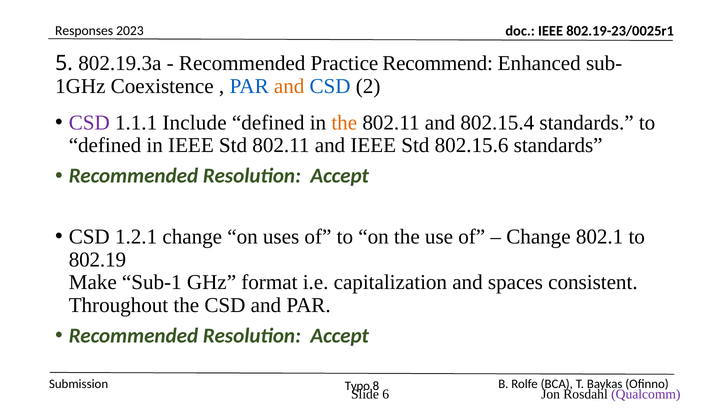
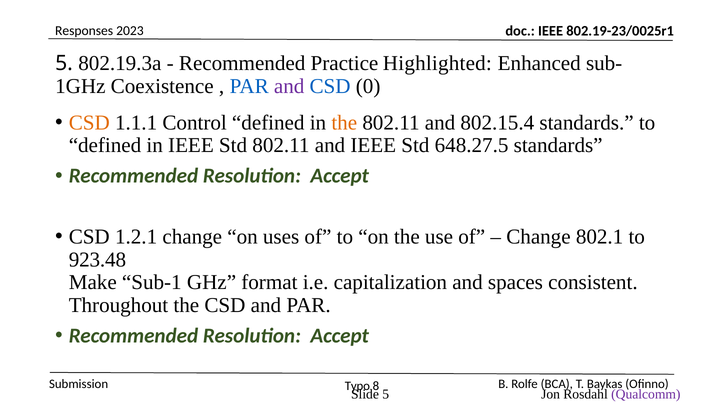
Recommend: Recommend -> Highlighted (437, 63)
and colour: orange -> purple (289, 86)
2: 2 -> 0 (368, 86)
CSD colour: purple -> orange (89, 122)
Include: Include -> Control (195, 122)
802.15.6: 802.15.6 -> 648.27.5 (472, 145)
802.19: 802.19 -> 923.48 (97, 259)
6: 6 -> 5 (386, 394)
